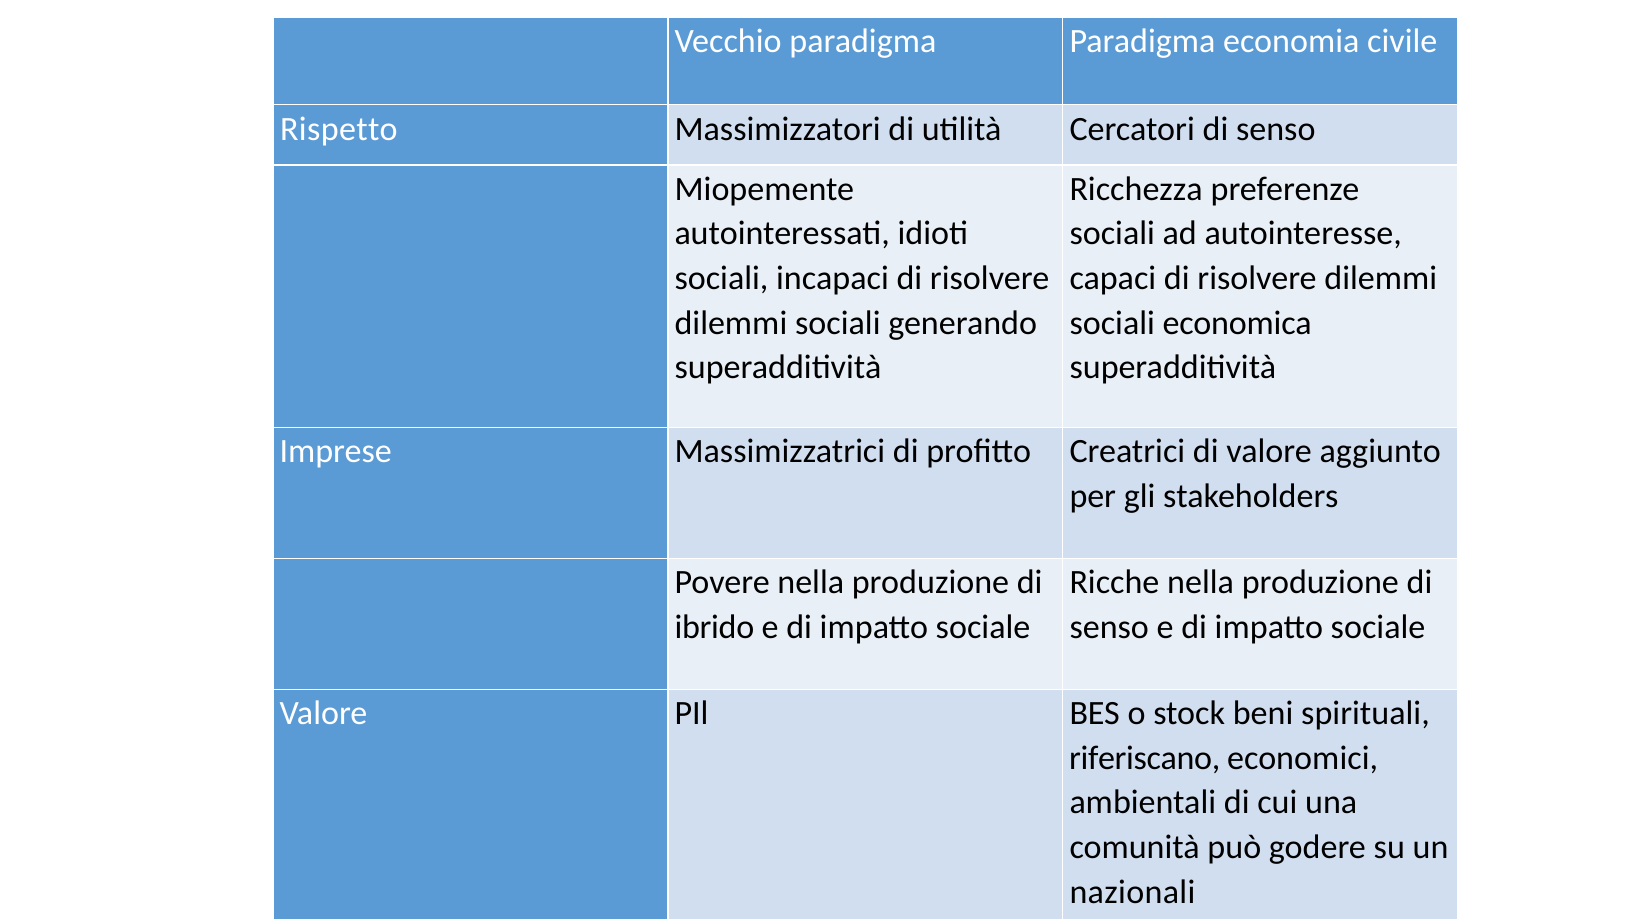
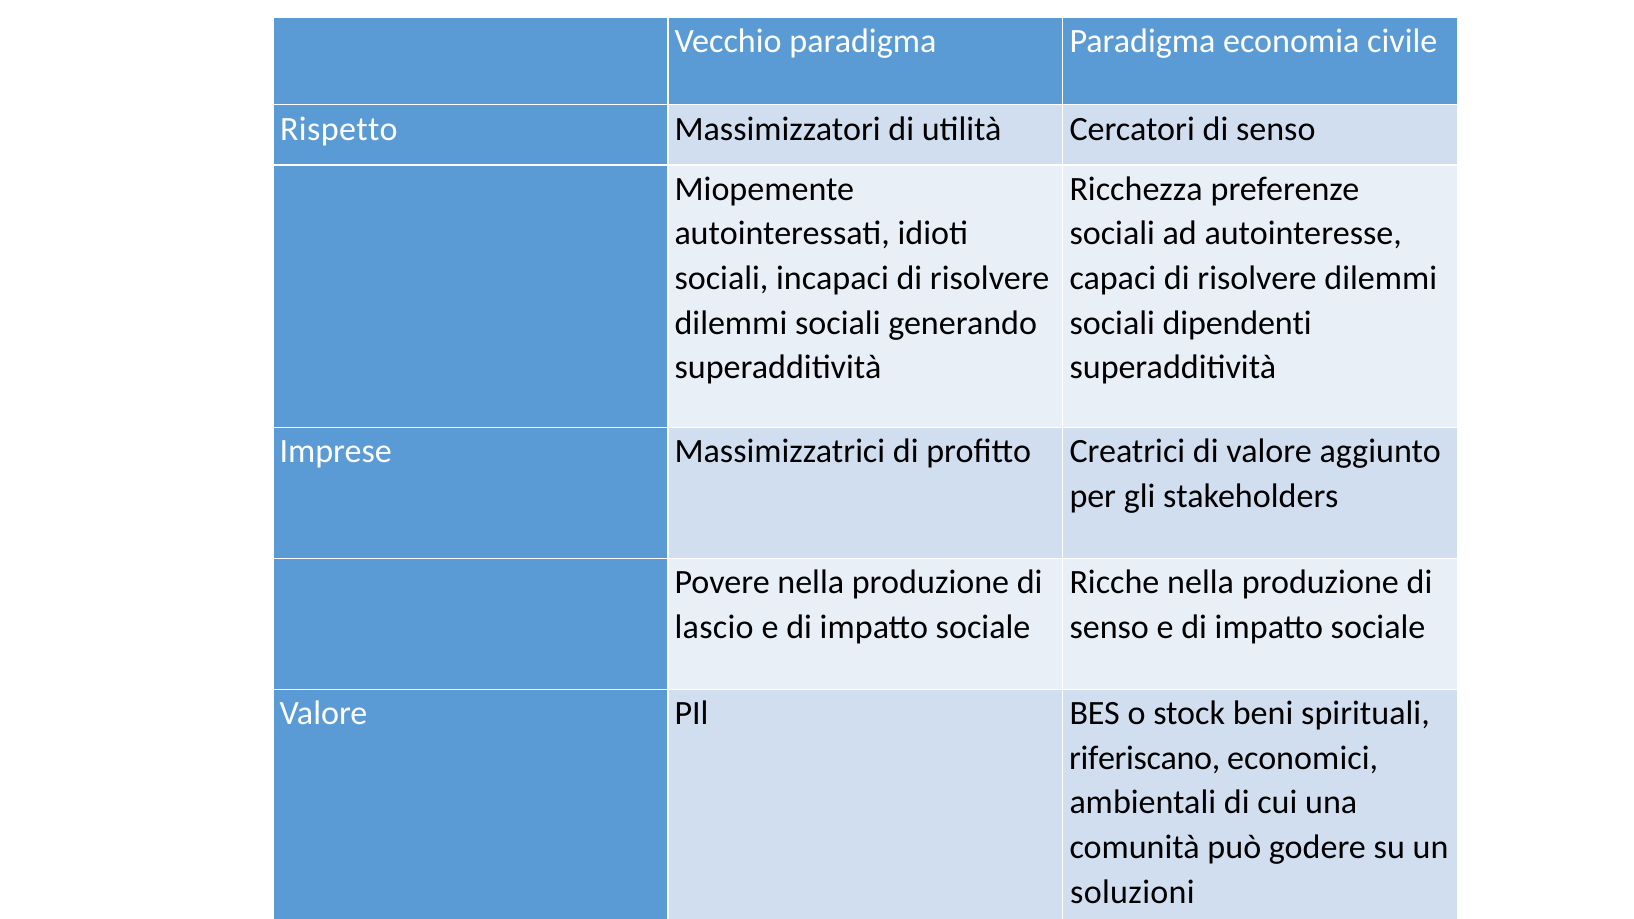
economica: economica -> dipendenti (1237, 323)
ibrido: ibrido -> lascio (714, 627)
nazionali: nazionali -> soluzioni (1132, 892)
